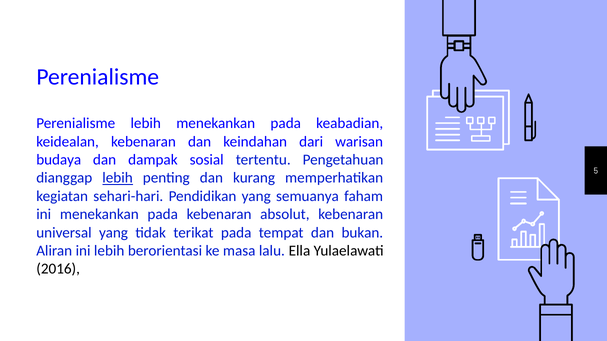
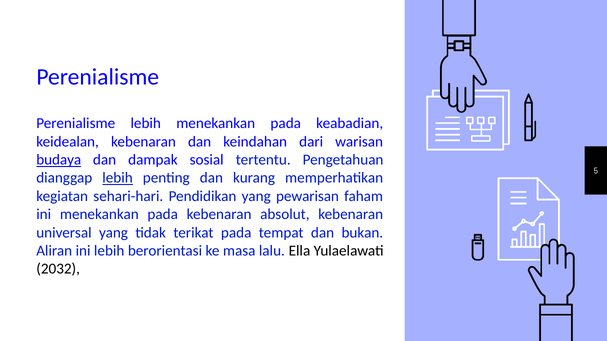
budaya underline: none -> present (59, 160)
semuanya: semuanya -> pewarisan (307, 196)
2016: 2016 -> 2032 (58, 269)
